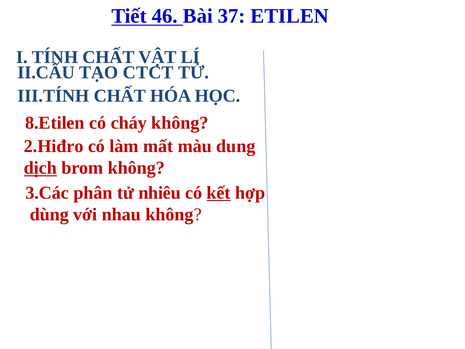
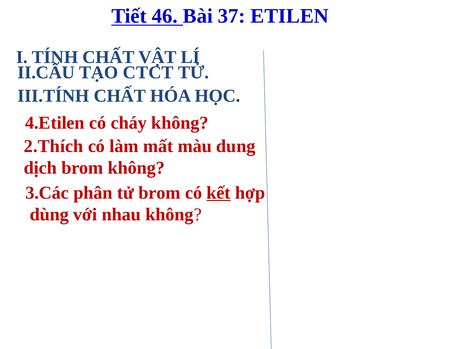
8.Etilen: 8.Etilen -> 4.Etilen (55, 123)
2.Hiđro: 2.Hiđro -> 2.Thích (54, 146)
dịch underline: present -> none (40, 168)
tử nhiêu: nhiêu -> brom (160, 193)
